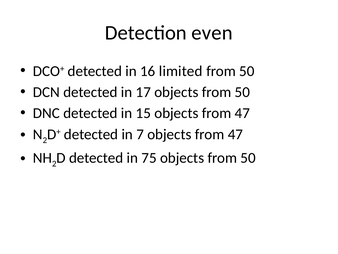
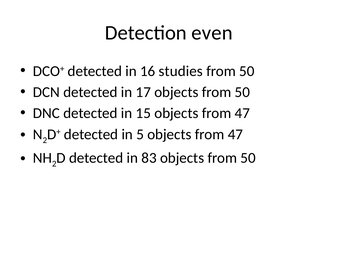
limited: limited -> studies (181, 71)
7: 7 -> 5 (140, 134)
75: 75 -> 83 (149, 158)
